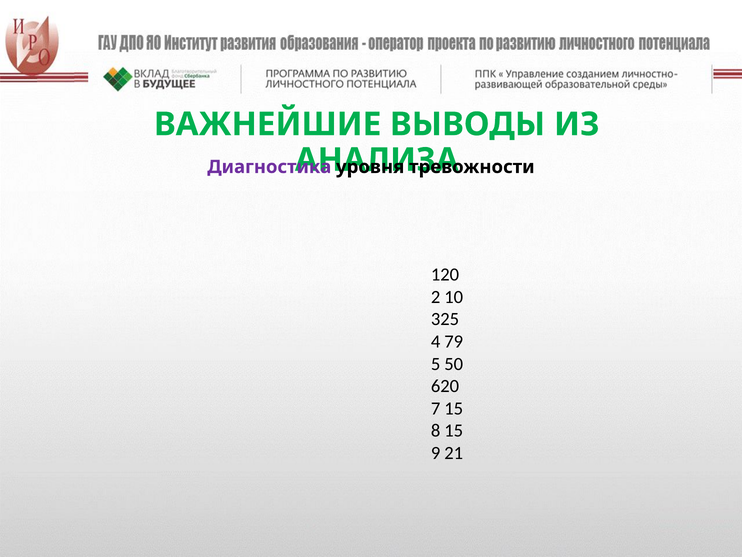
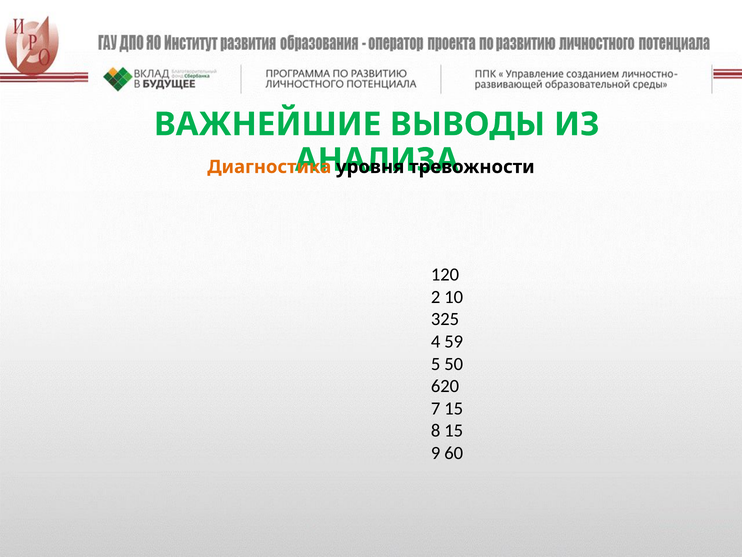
Диагностика colour: purple -> orange (269, 167)
79: 79 -> 59 (454, 341)
21: 21 -> 60 (454, 453)
